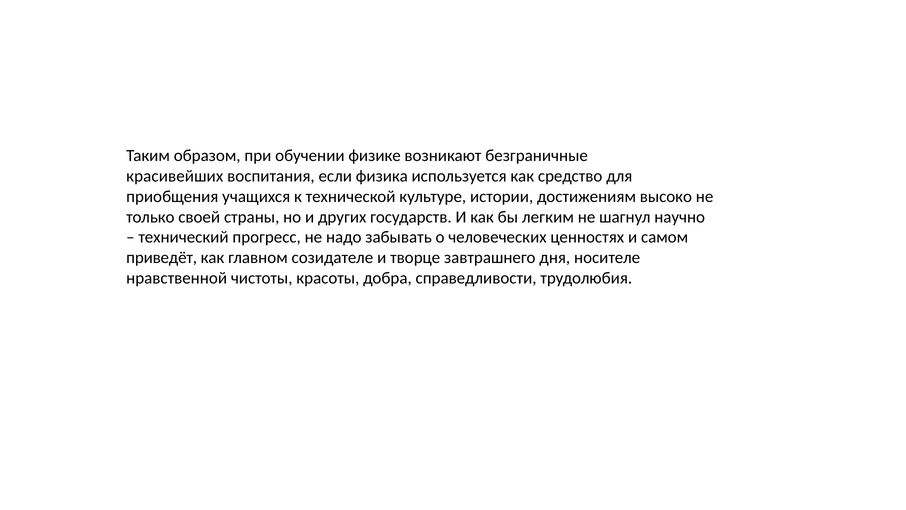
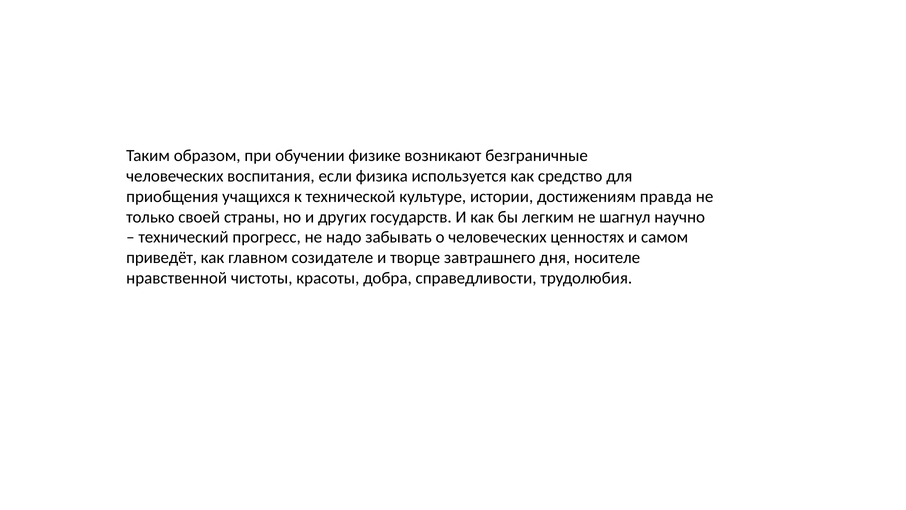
красивейших: красивейших -> человеческих (175, 176)
высоко: высоко -> правда (666, 196)
